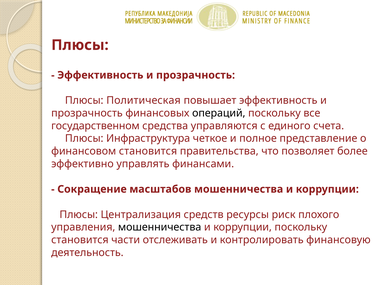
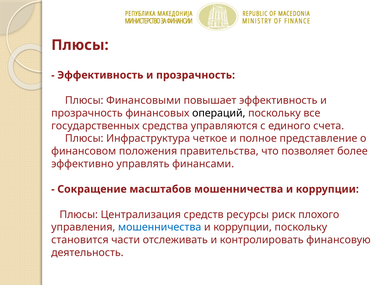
Политическая: Политическая -> Финансовыми (144, 100)
государственном: государственном -> государственных (95, 126)
финансовом становится: становится -> положения (148, 151)
мошенничества colour: black -> blue (160, 227)
